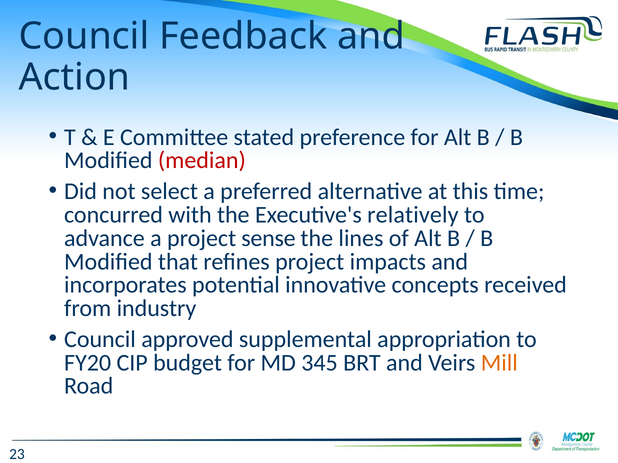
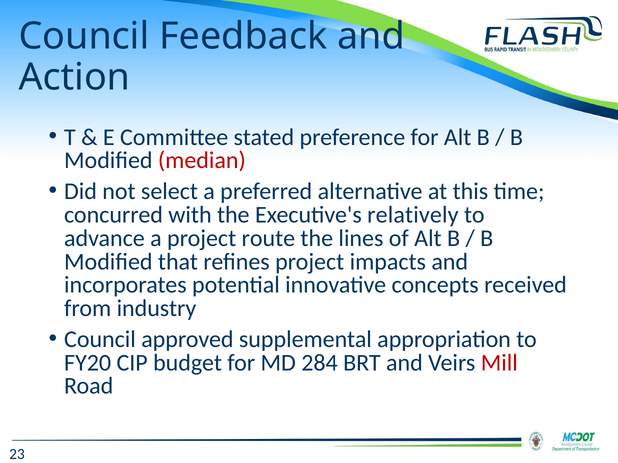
sense: sense -> route (268, 238)
345: 345 -> 284 (320, 363)
Mill colour: orange -> red (499, 363)
